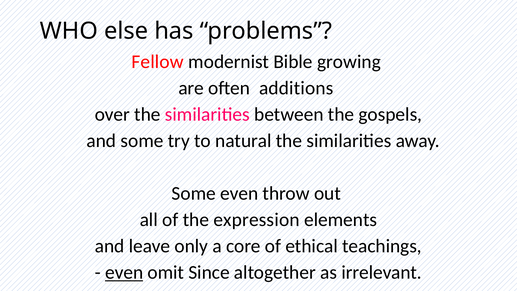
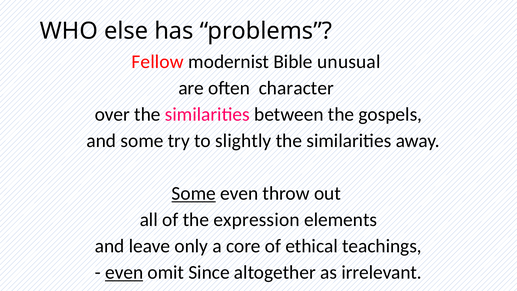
growing: growing -> unusual (349, 62)
additions: additions -> character (296, 88)
natural: natural -> slightly (243, 141)
Some underline: none -> present (194, 193)
